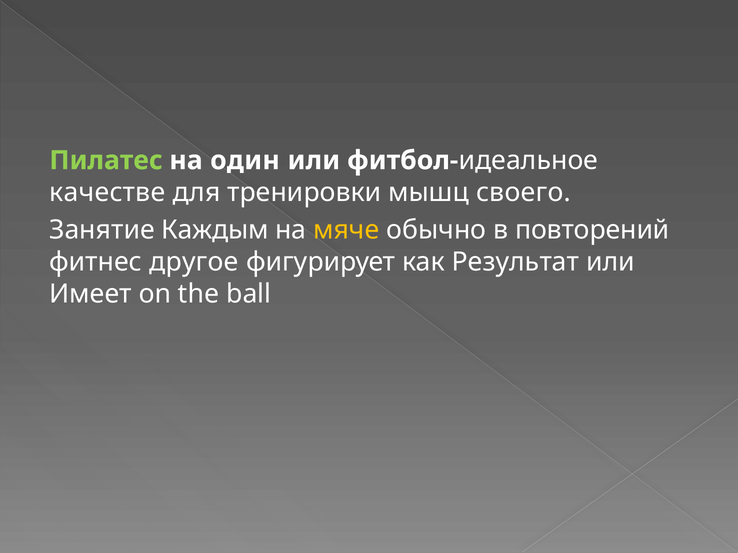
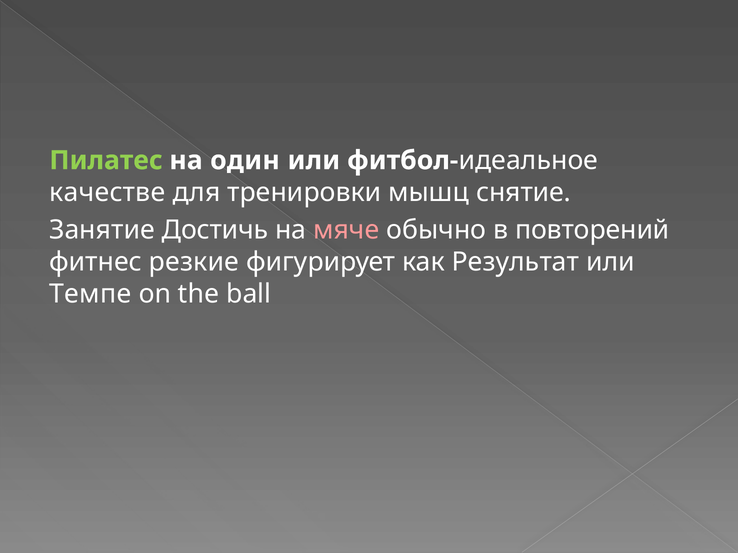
своего: своего -> снятие (524, 193)
Каждым: Каждым -> Достичь (215, 230)
мяче colour: yellow -> pink (346, 230)
другое: другое -> резкие (194, 262)
Имеет: Имеет -> Темпе (90, 294)
